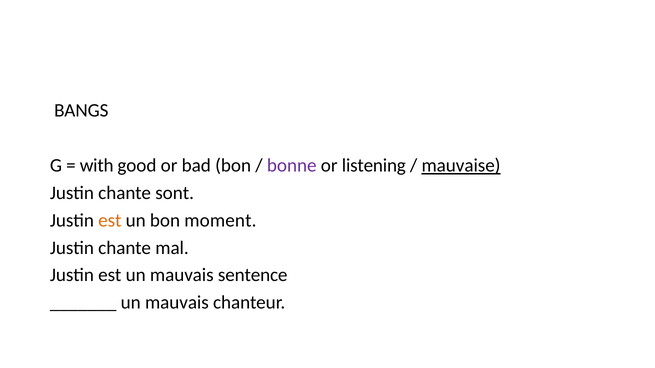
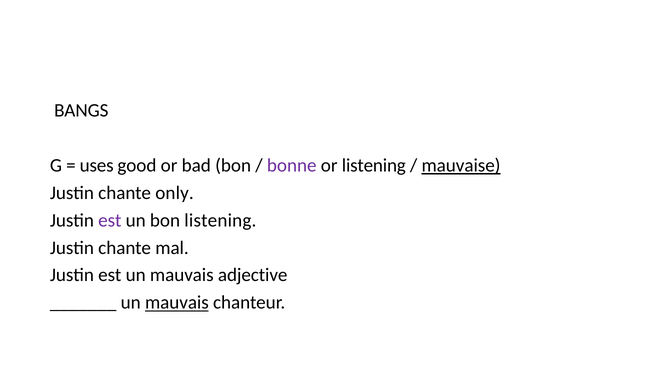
with: with -> uses (97, 166)
sont: sont -> only (175, 193)
est colour: orange -> purple (110, 221)
bon moment: moment -> listening (220, 221)
sentence: sentence -> adjective (253, 276)
mauvais underline: none -> present (177, 303)
